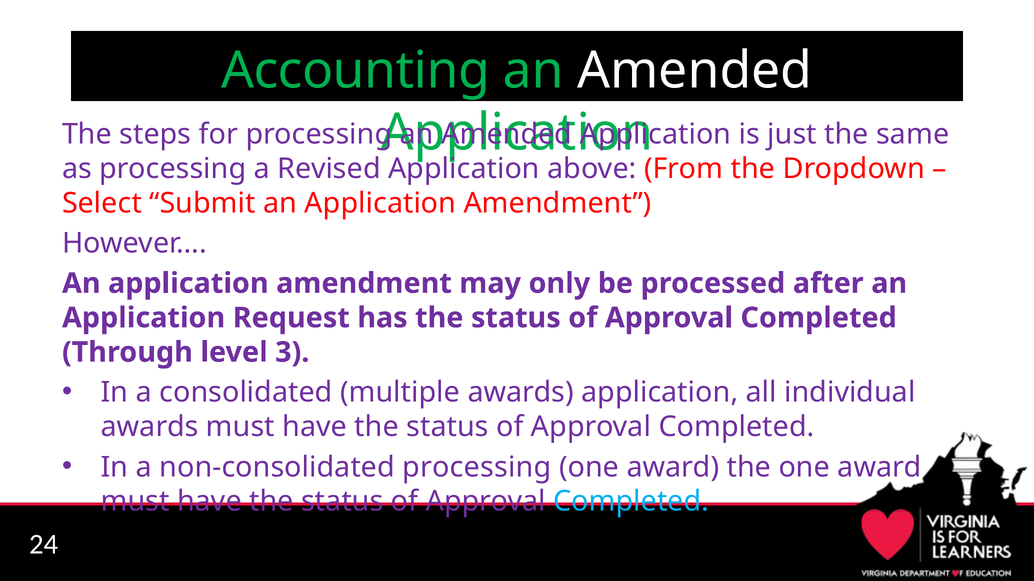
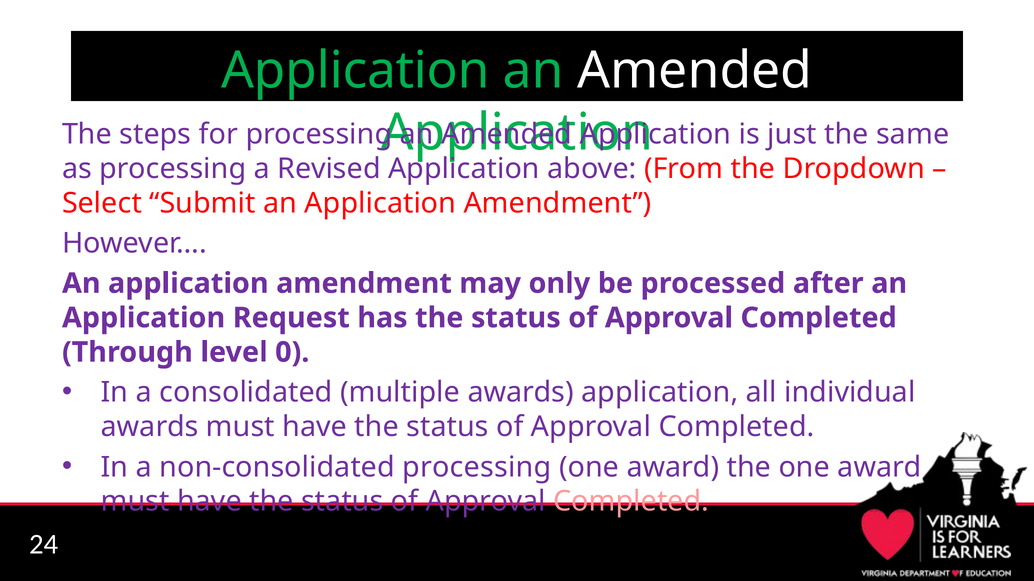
Accounting: Accounting -> Application (355, 71)
3: 3 -> 0 (292, 353)
Completed colour: light blue -> pink (631, 502)
